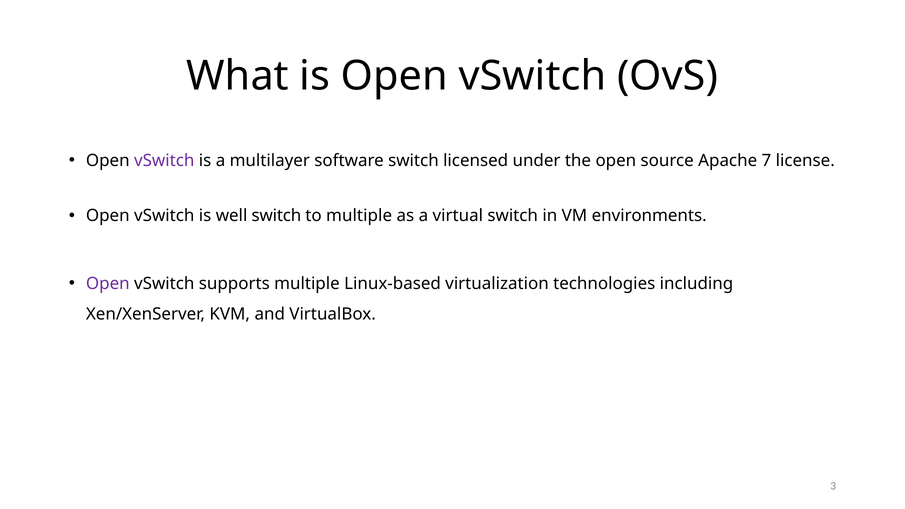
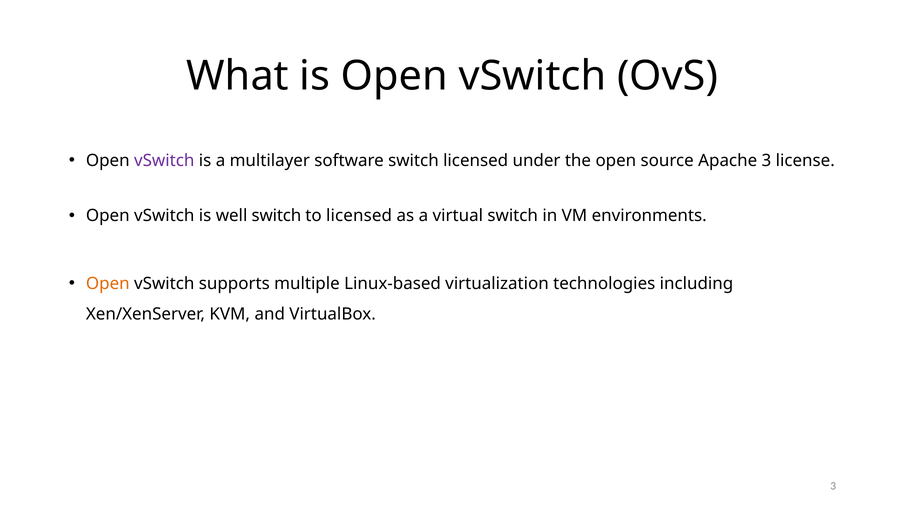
Apache 7: 7 -> 3 (766, 160)
to multiple: multiple -> licensed (359, 216)
Open colour: purple -> orange (108, 284)
